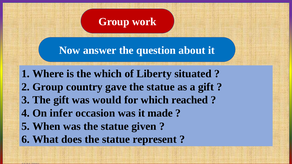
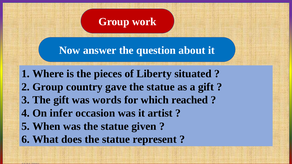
the which: which -> pieces (108, 74)
would: would -> words (107, 100)
made: made -> artist (160, 113)
